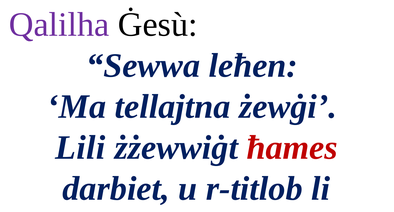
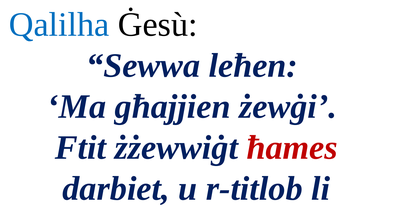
Qalilha colour: purple -> blue (59, 25)
tellajtna: tellajtna -> għajjien (173, 107)
Lili: Lili -> Ftit (80, 148)
